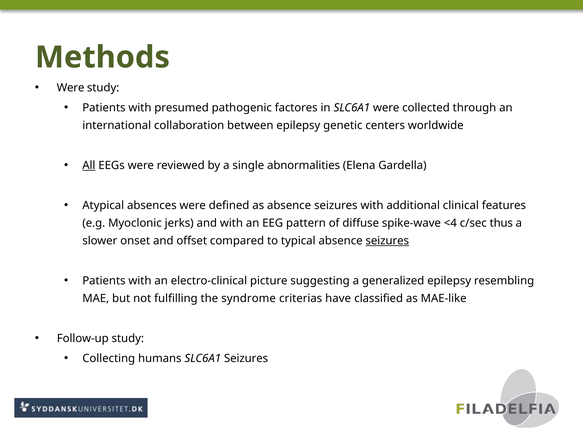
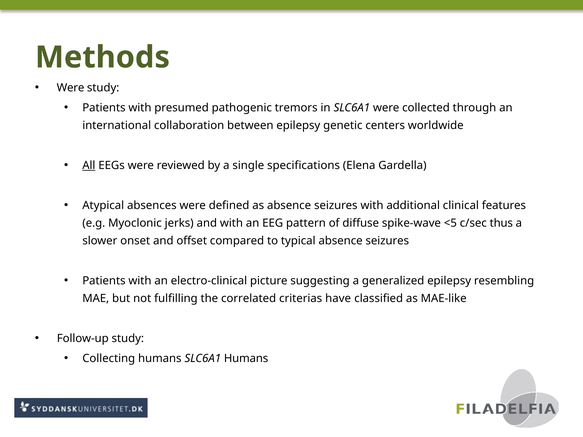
factores: factores -> tremors (296, 108)
abnormalities: abnormalities -> specifications (304, 165)
<4: <4 -> <5 (450, 223)
seizures underline: present -> none (387, 241)
syndrome: syndrome -> correlated (249, 299)
SLC6A1 Seizures: Seizures -> Humans (246, 359)
